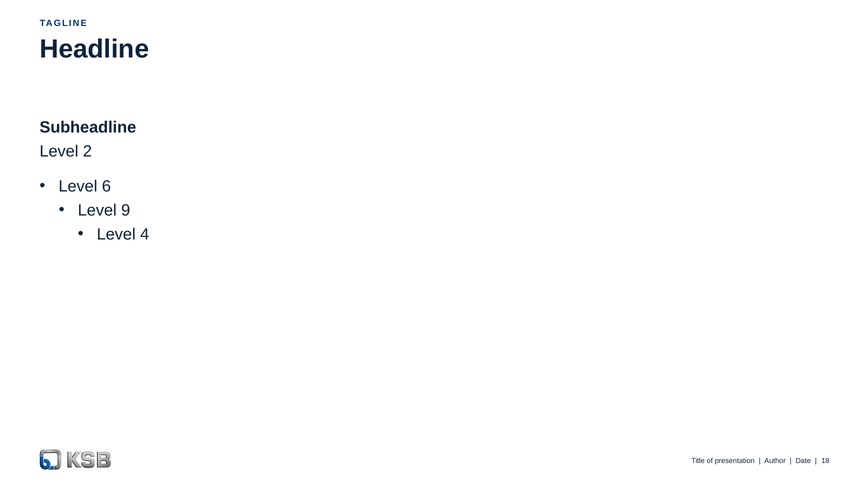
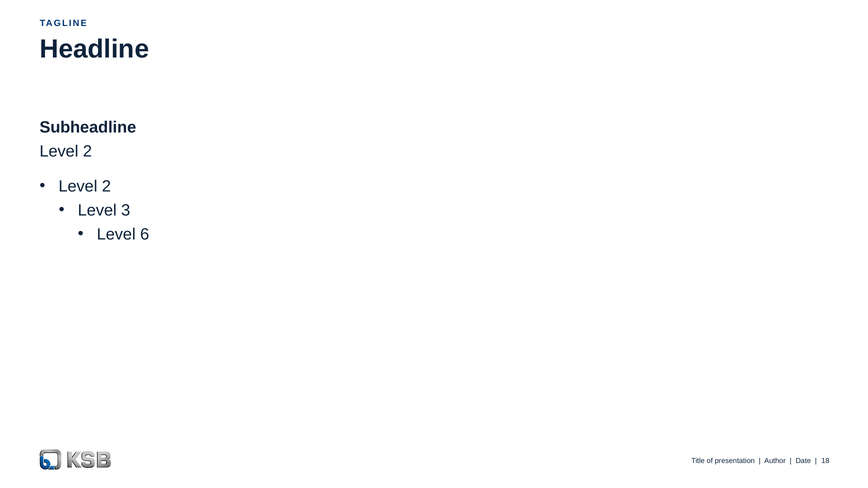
6: 6 -> 2 (106, 186)
9: 9 -> 3 (126, 210)
4: 4 -> 6 (145, 234)
